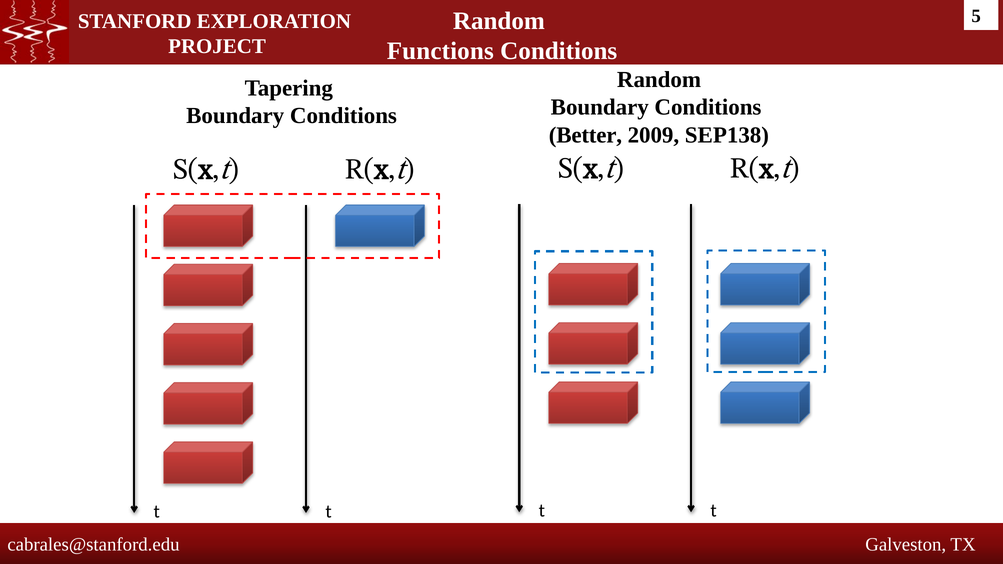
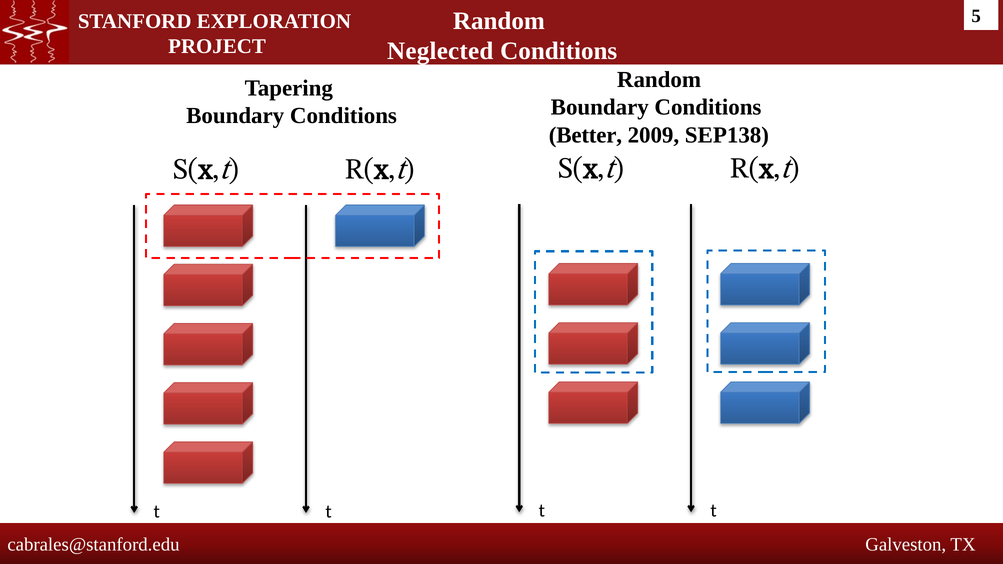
Functions: Functions -> Neglected (440, 51)
